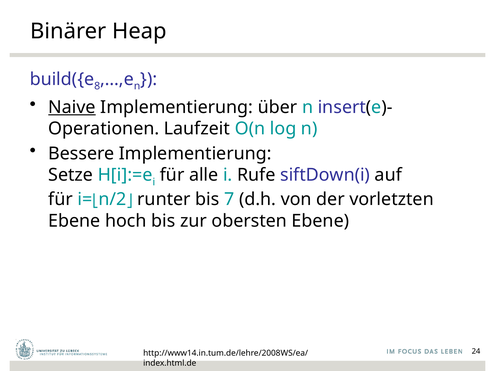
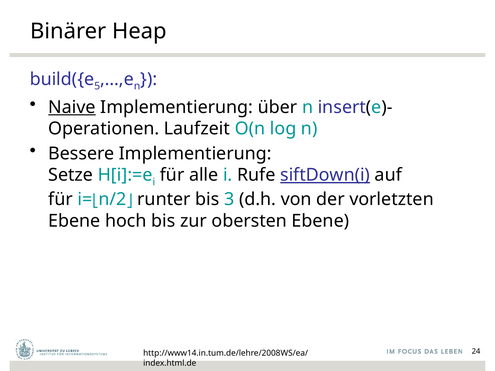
8: 8 -> 5 (97, 86)
siftDown(i underline: none -> present (325, 175)
7: 7 -> 3 (229, 199)
